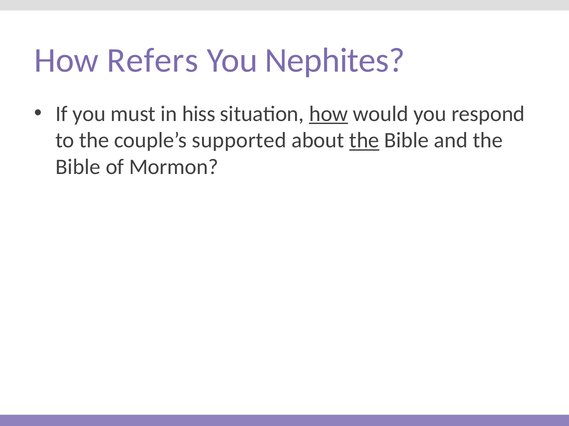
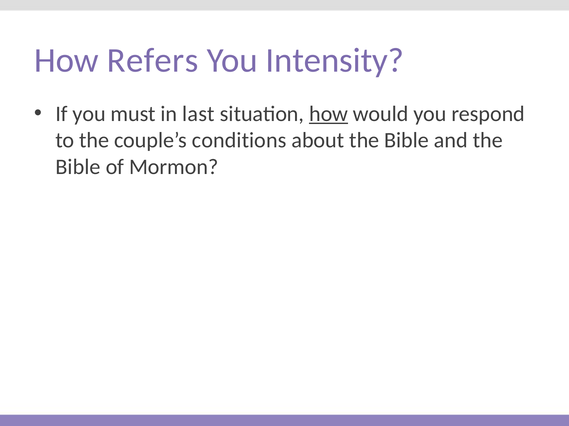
Nephites: Nephites -> Intensity (335, 61)
hiss: hiss -> last (198, 114)
supported: supported -> conditions (239, 141)
the underline: present -> none (364, 141)
